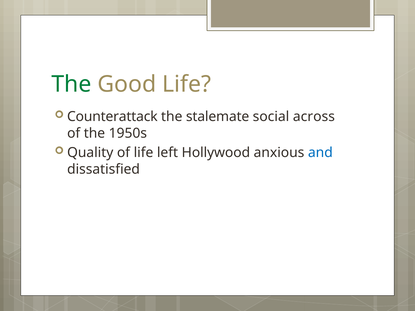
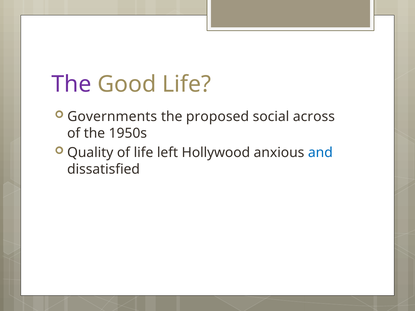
The colour: green -> purple (72, 84)
Counterattack: Counterattack -> Governments (112, 117)
stalemate: stalemate -> proposed (218, 117)
